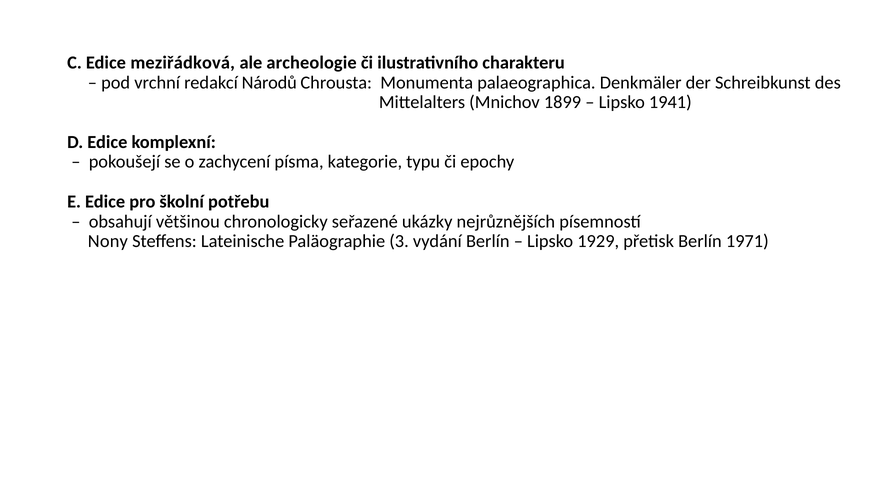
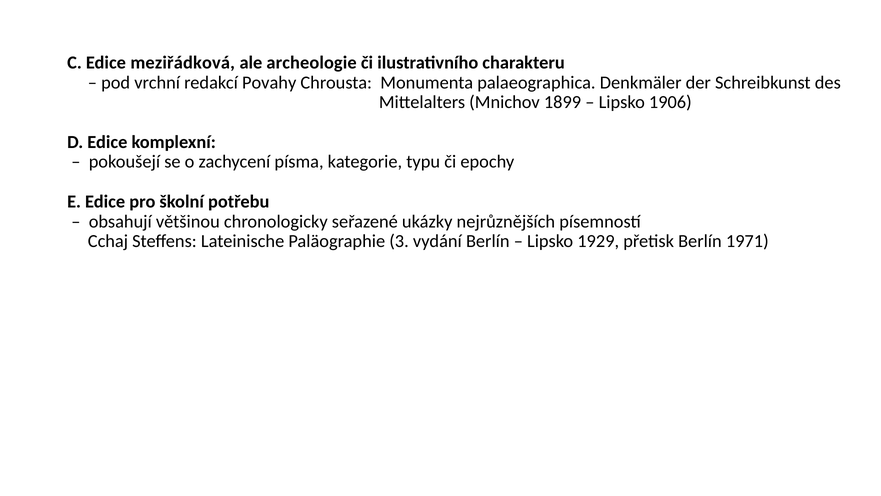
Národů: Národů -> Povahy (269, 82)
1941: 1941 -> 1906 (670, 102)
Nony: Nony -> Cchaj (108, 241)
